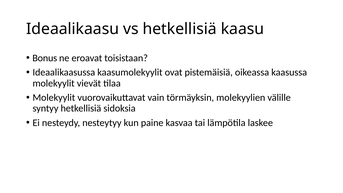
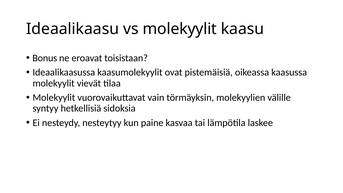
vs hetkellisiä: hetkellisiä -> molekyylit (180, 29)
